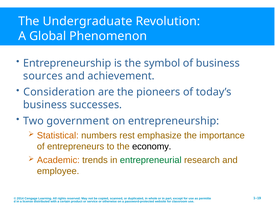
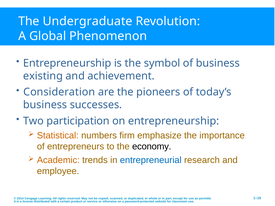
sources: sources -> existing (43, 76)
government: government -> participation (78, 121)
rest: rest -> firm (127, 136)
entrepreneurial colour: green -> blue (151, 160)
